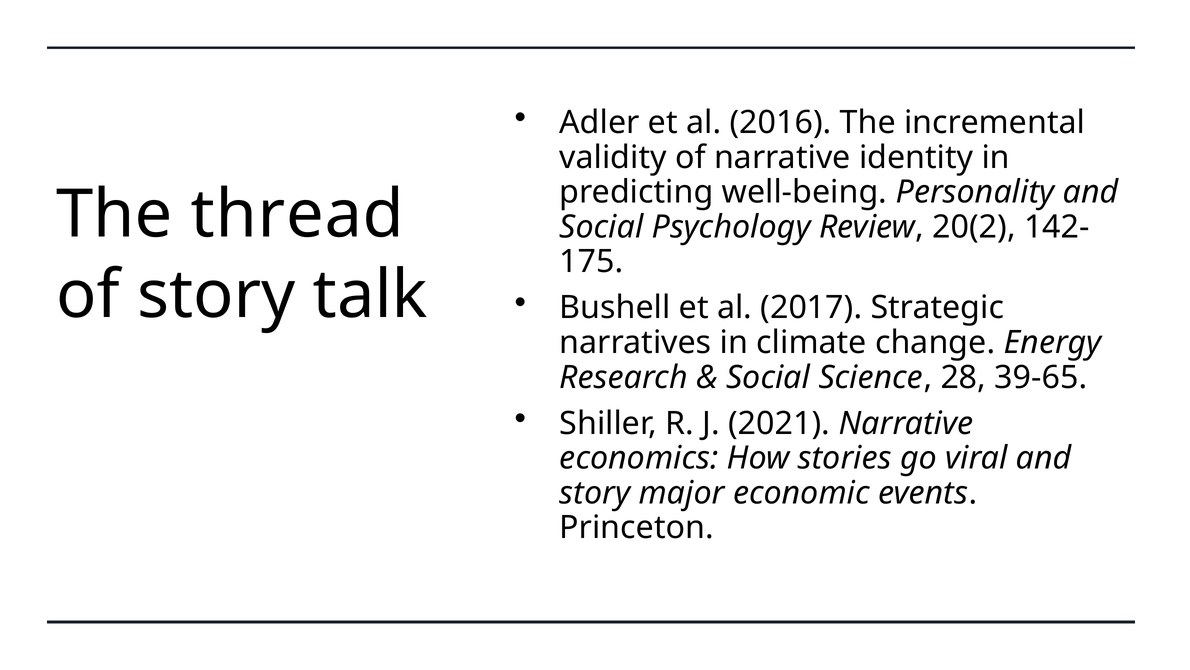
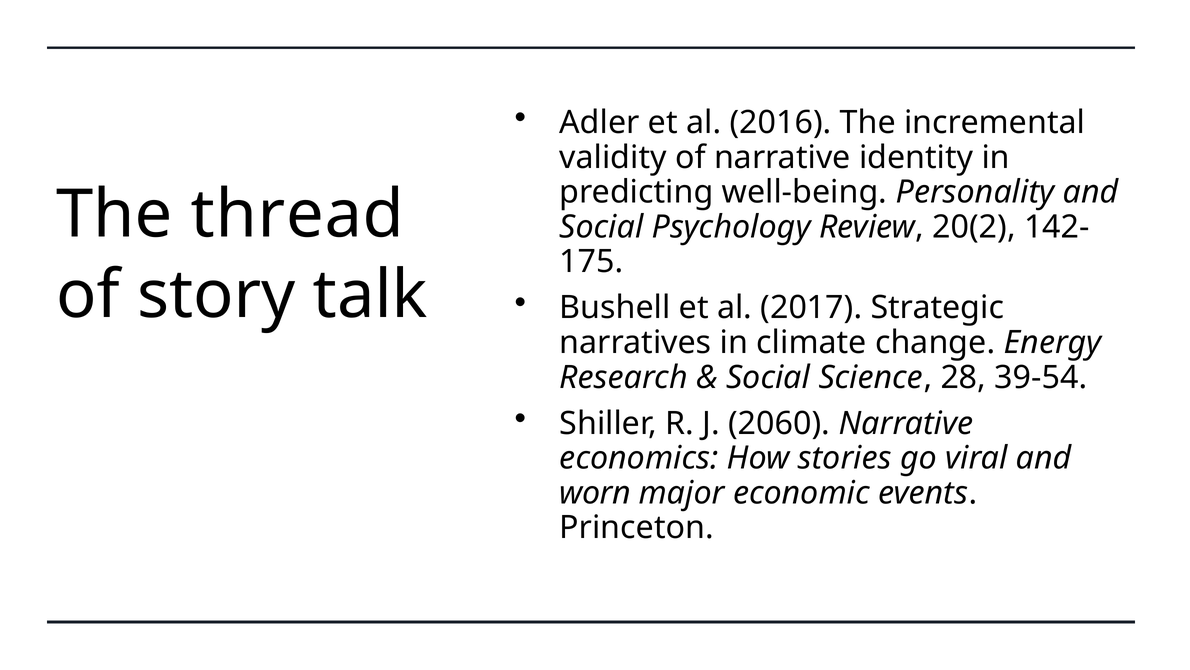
39-65: 39-65 -> 39-54 (1041, 377)
2021: 2021 -> 2060 (779, 423)
story: story -> worn (595, 493)
